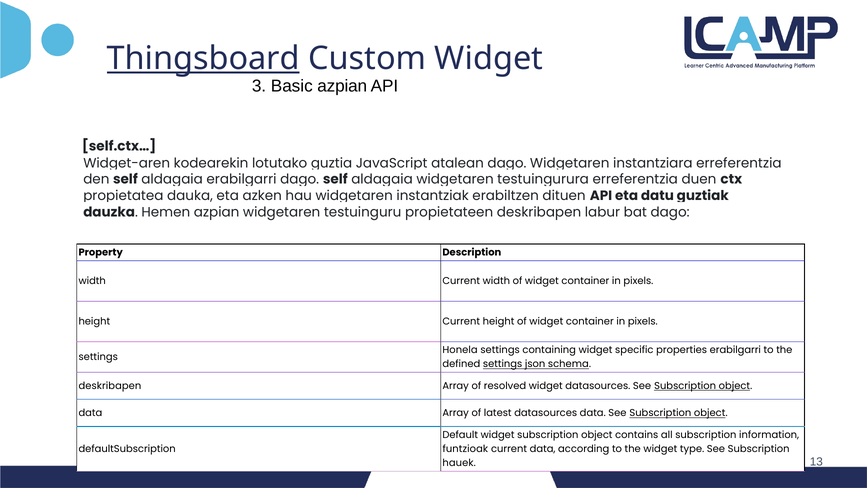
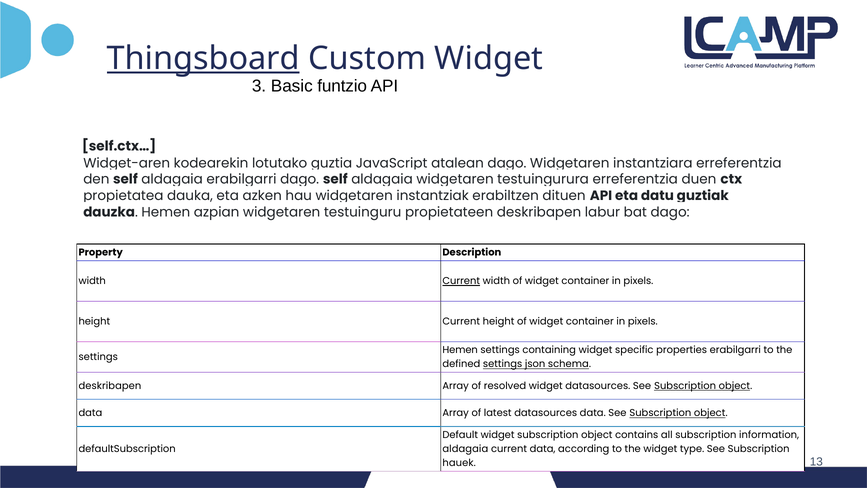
Basic azpian: azpian -> funtzio (342, 86)
Current underline: none -> present (461, 281)
Honela: Honela -> Hemen (460, 350)
funtzioak: funtzioak -> aldagaia (465, 449)
